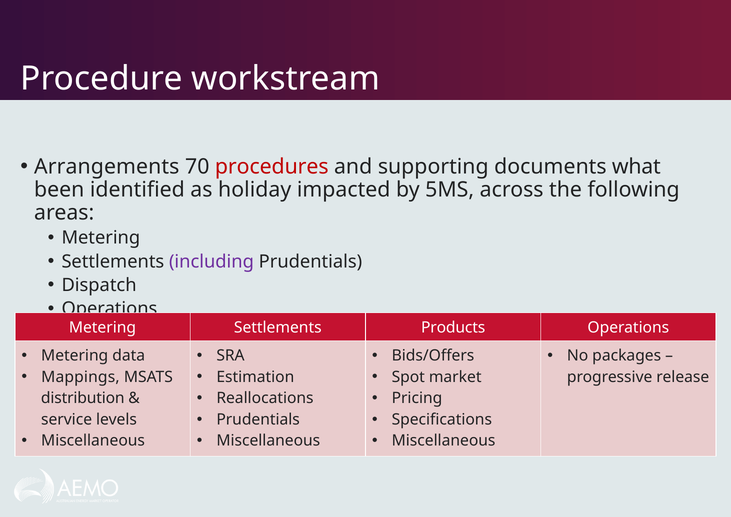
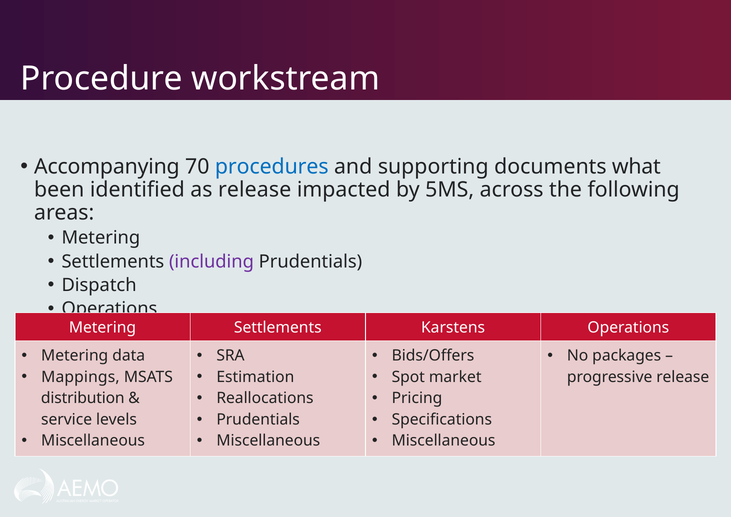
Arrangements: Arrangements -> Accompanying (107, 167)
procedures colour: red -> blue (272, 167)
as holiday: holiday -> release (255, 190)
Products: Products -> Karstens (453, 328)
